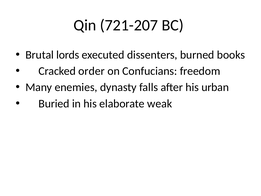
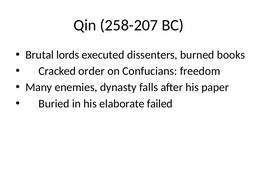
721-207: 721-207 -> 258-207 (129, 25)
urban: urban -> paper (215, 87)
weak: weak -> failed (160, 103)
